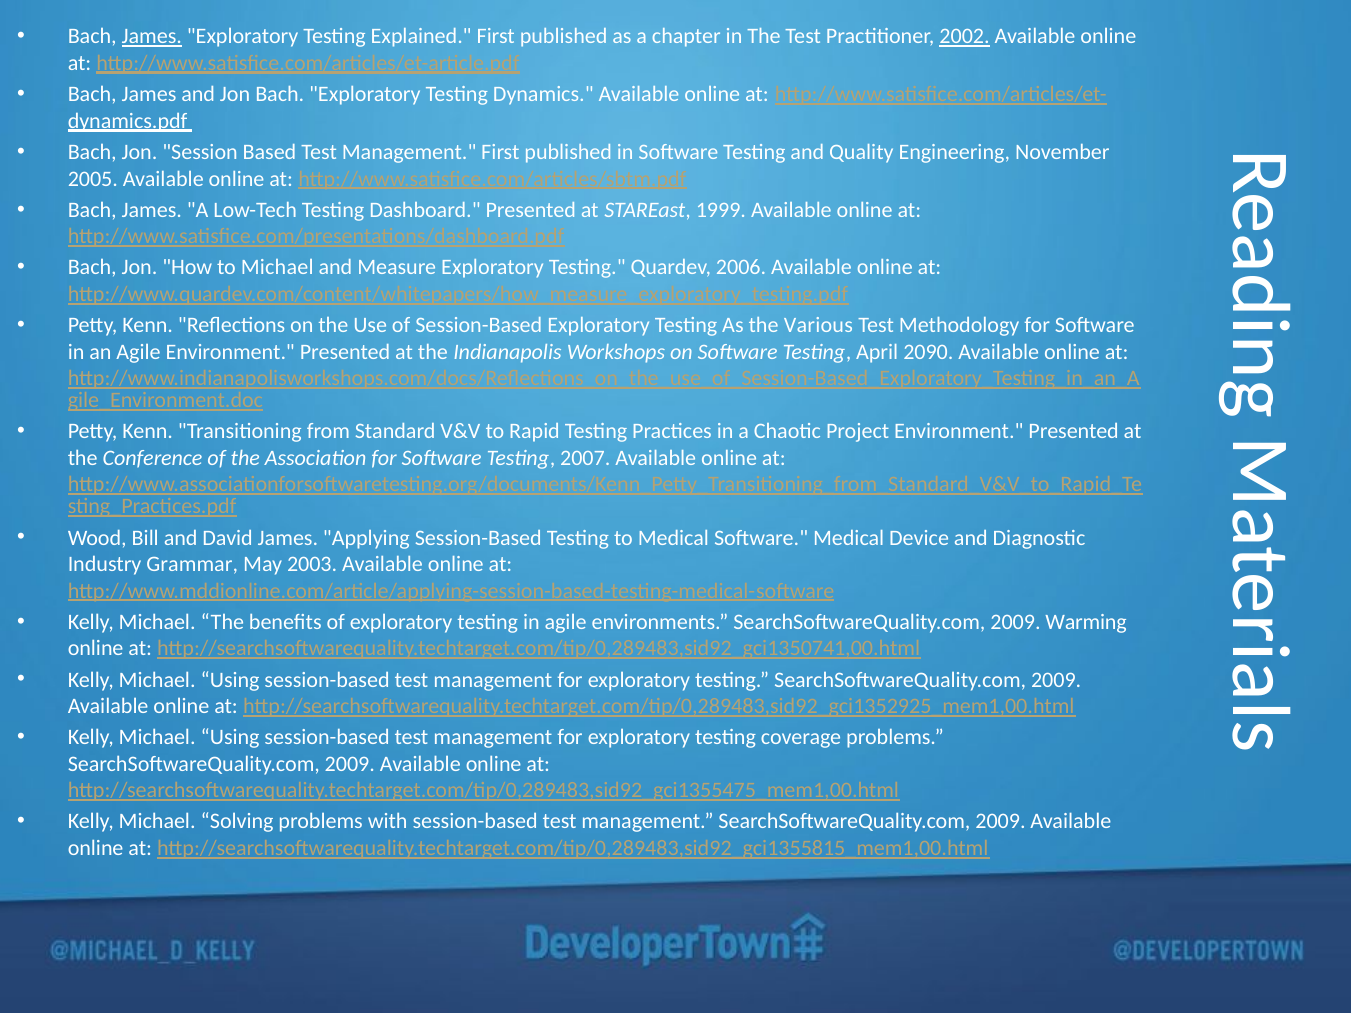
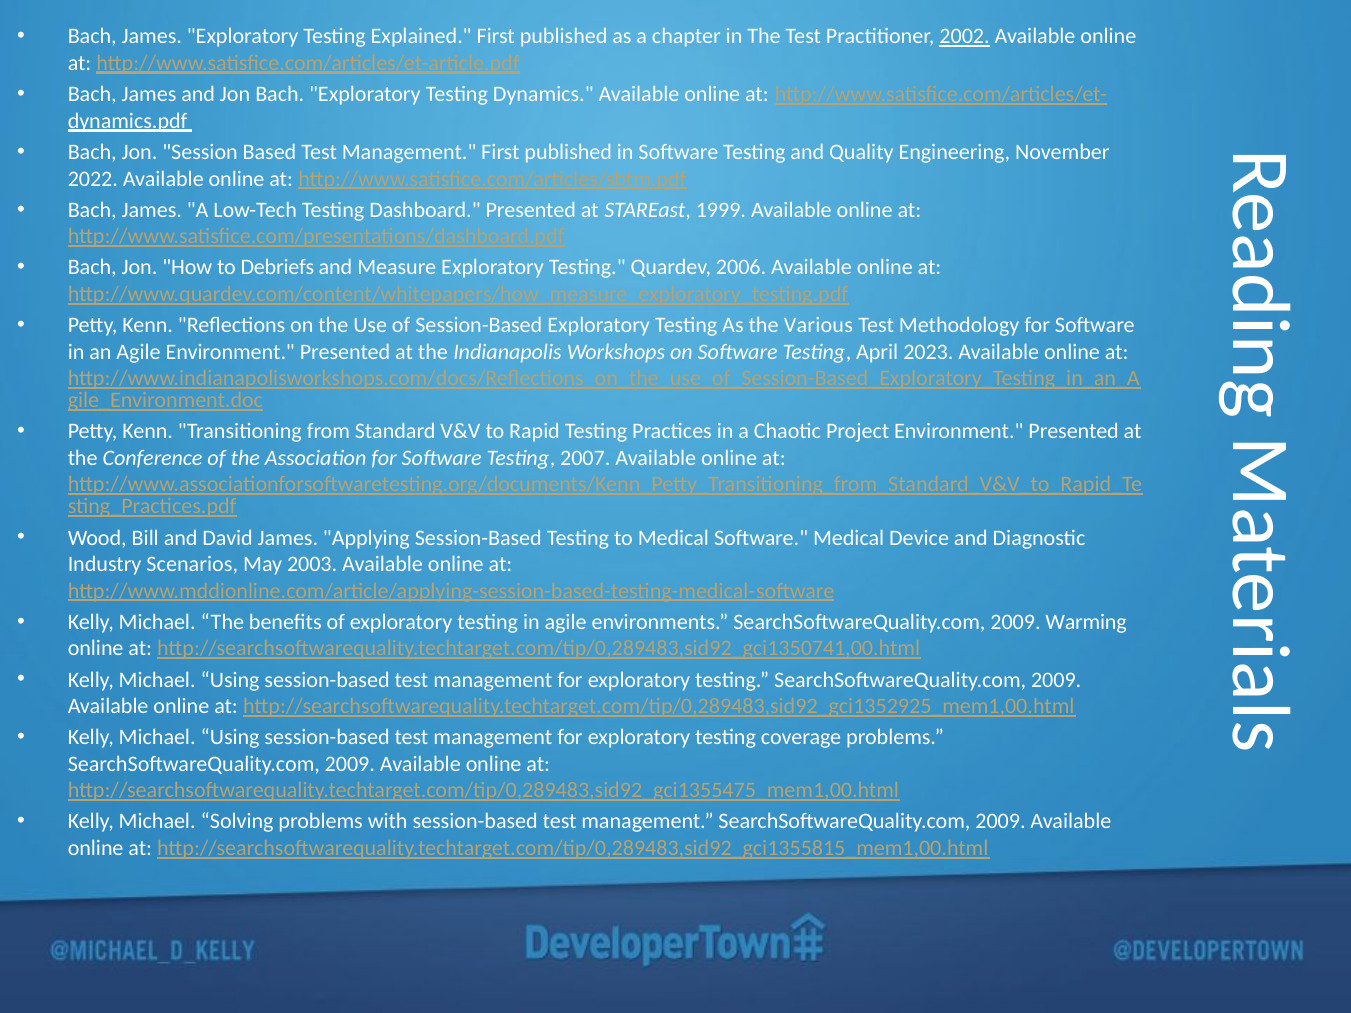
James underline: present -> none (152, 37)
2005: 2005 -> 2022 (93, 179)
to Michael: Michael -> Debriefs (277, 268)
2090: 2090 -> 2023 (928, 352)
Grammar: Grammar -> Scenarios (192, 564)
